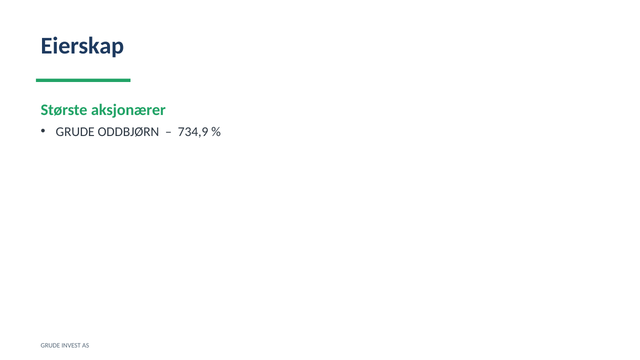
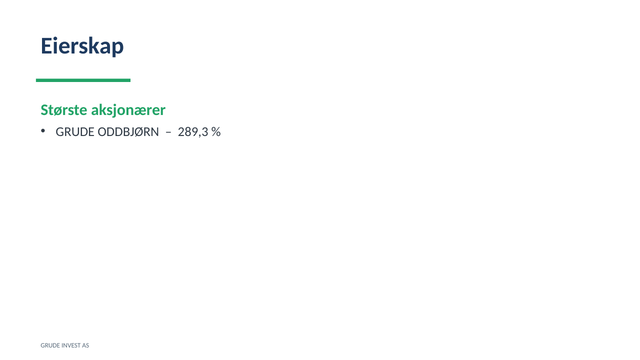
734,9: 734,9 -> 289,3 (193, 132)
